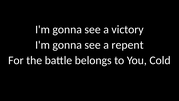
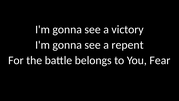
Cold: Cold -> Fear (160, 60)
